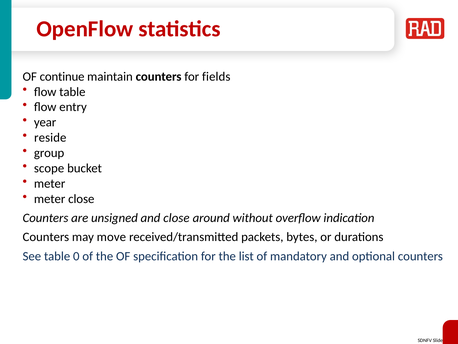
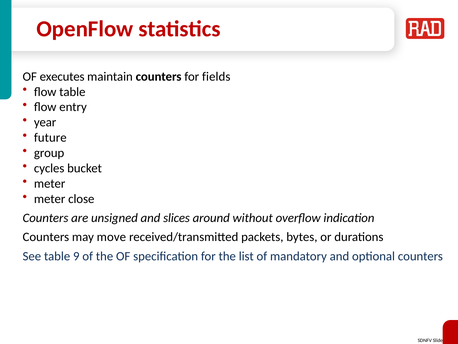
continue: continue -> executes (62, 76)
reside: reside -> future (50, 137)
scope: scope -> cycles (49, 168)
and close: close -> slices (177, 218)
0: 0 -> 9 (76, 256)
